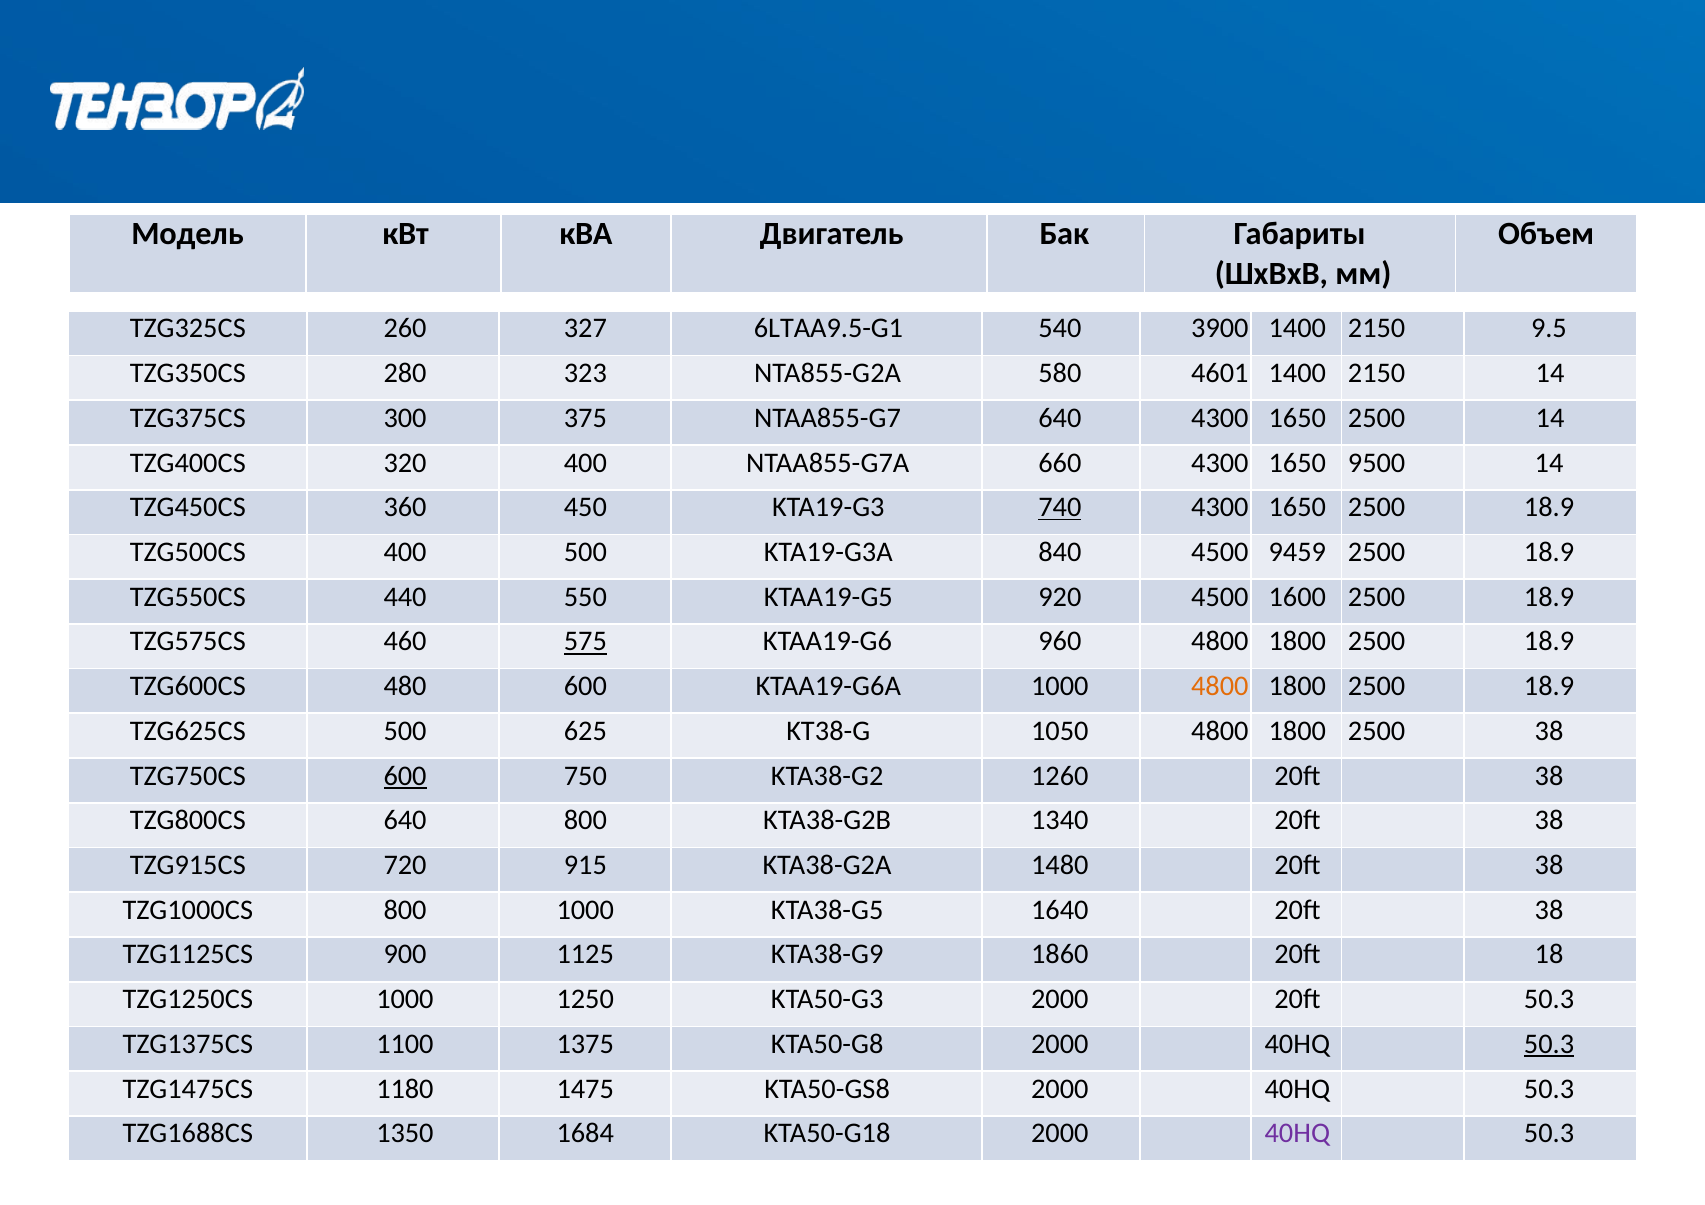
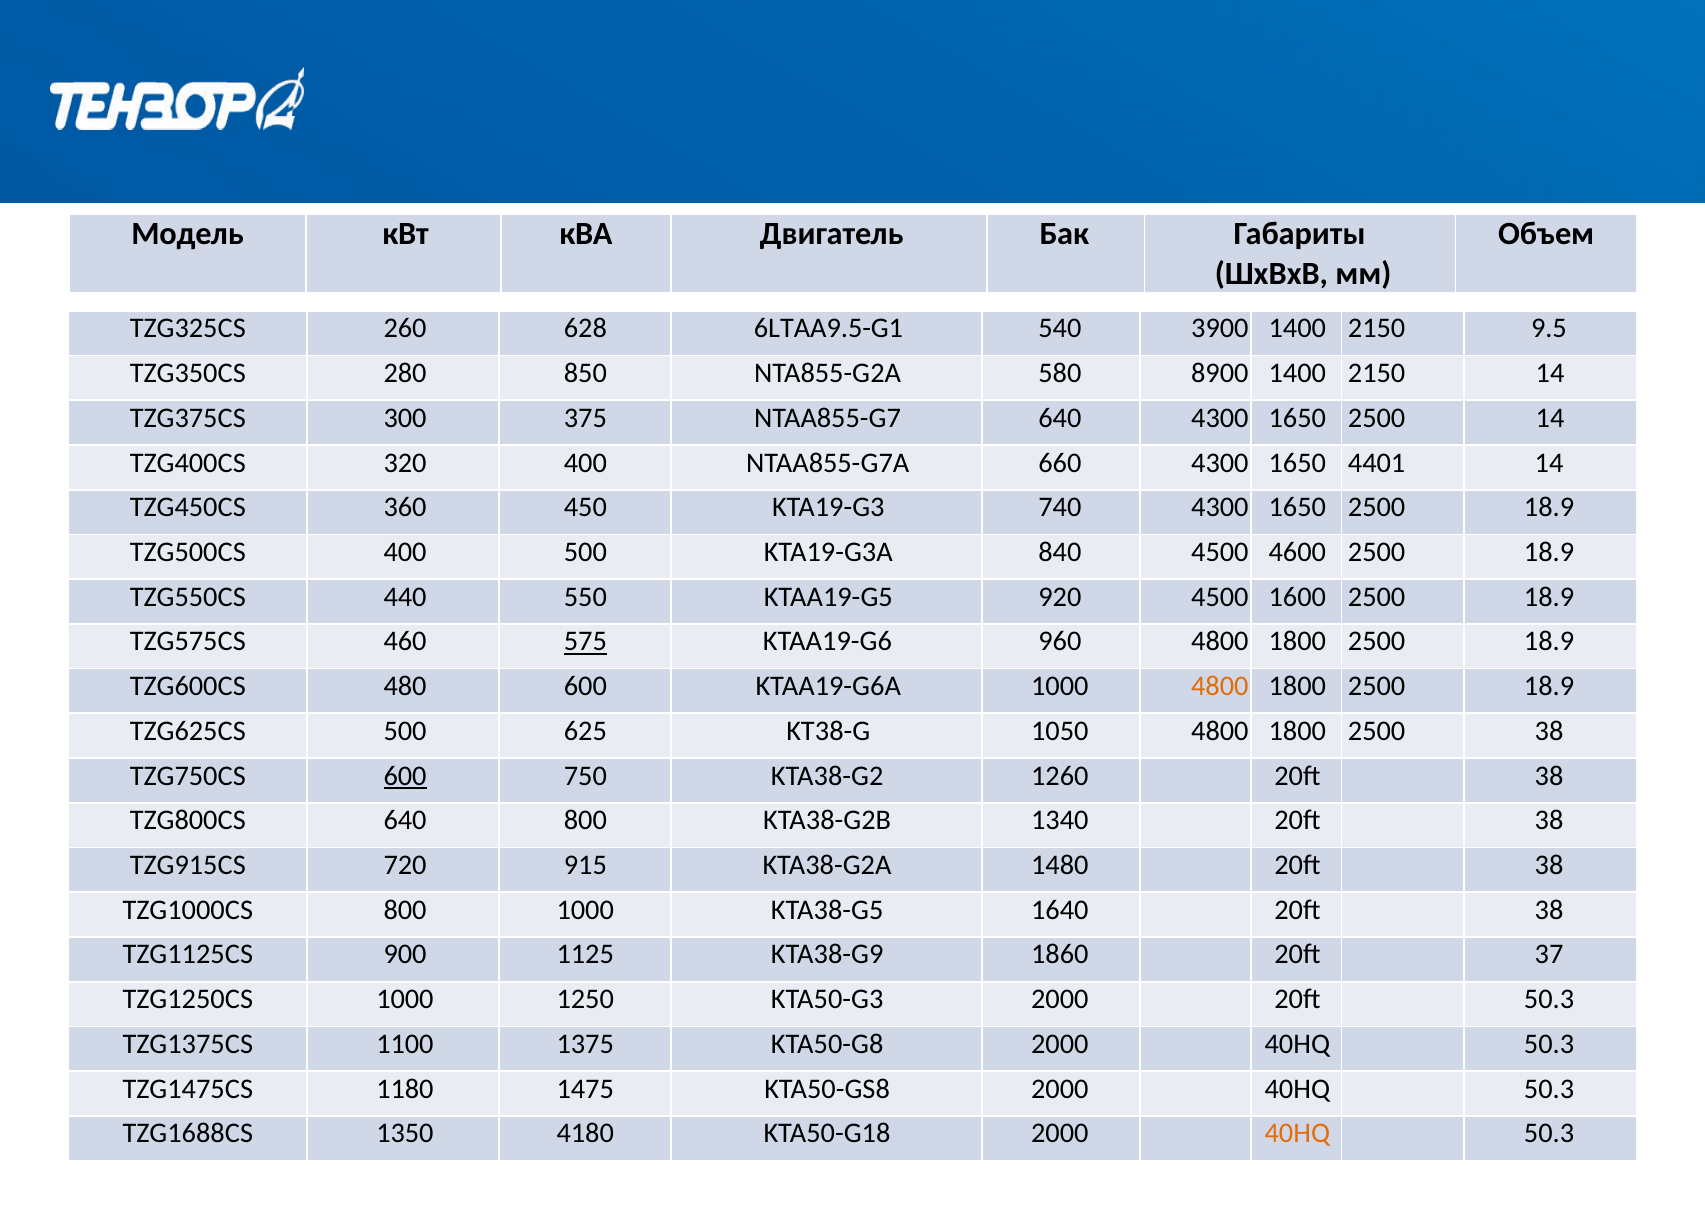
327: 327 -> 628 (585, 328)
323: 323 -> 850 (585, 373)
4601: 4601 -> 8900 (1220, 373)
9500: 9500 -> 4401 (1377, 463)
740 underline: present -> none (1060, 507)
9459: 9459 -> 4600 (1297, 552)
18: 18 -> 37 (1549, 954)
50.3 underline: present -> none (1549, 1044)
1684: 1684 -> 4180 (585, 1133)
40HQ colour: purple -> orange (1297, 1133)
